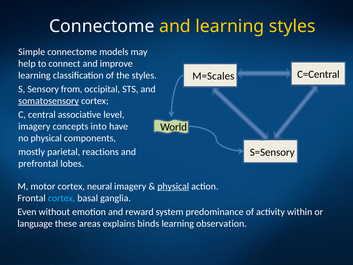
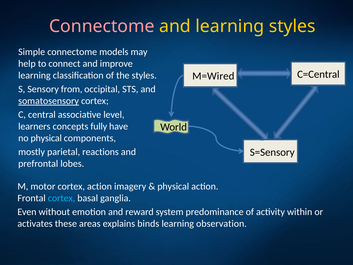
Connectome colour: white -> pink (102, 26)
M=Scales: M=Scales -> M=Wired (213, 76)
imagery: imagery -> learners (34, 126)
into: into -> fully (99, 126)
cortex neural: neural -> action (100, 186)
physical underline: present -> none (173, 186)
language: language -> activates (35, 223)
